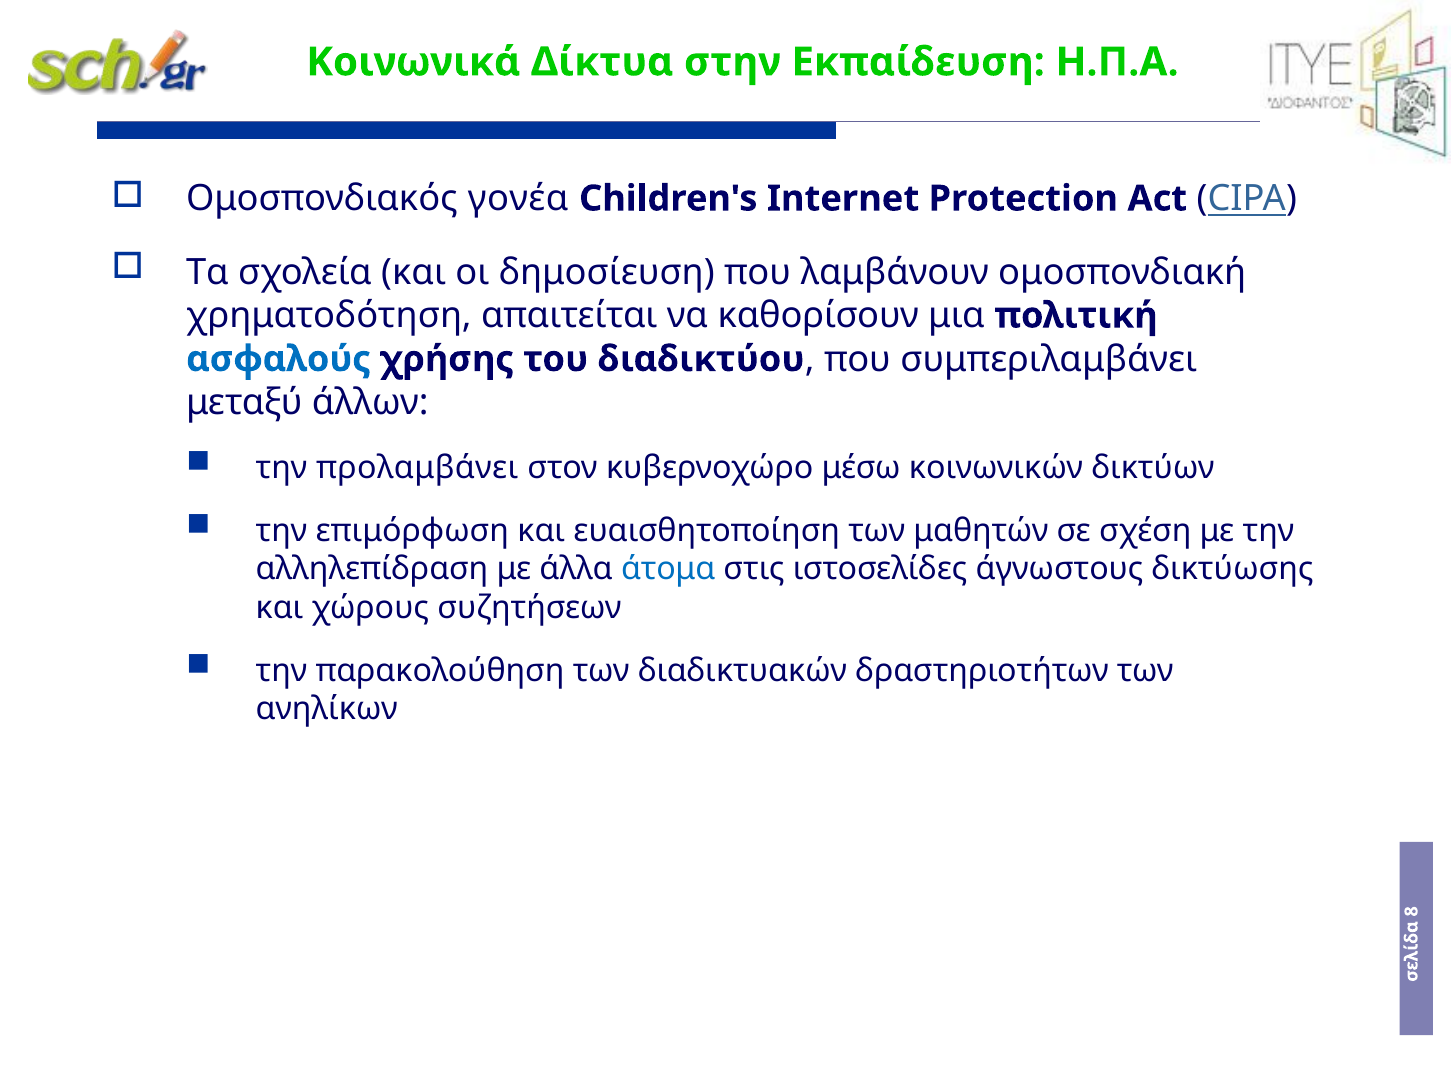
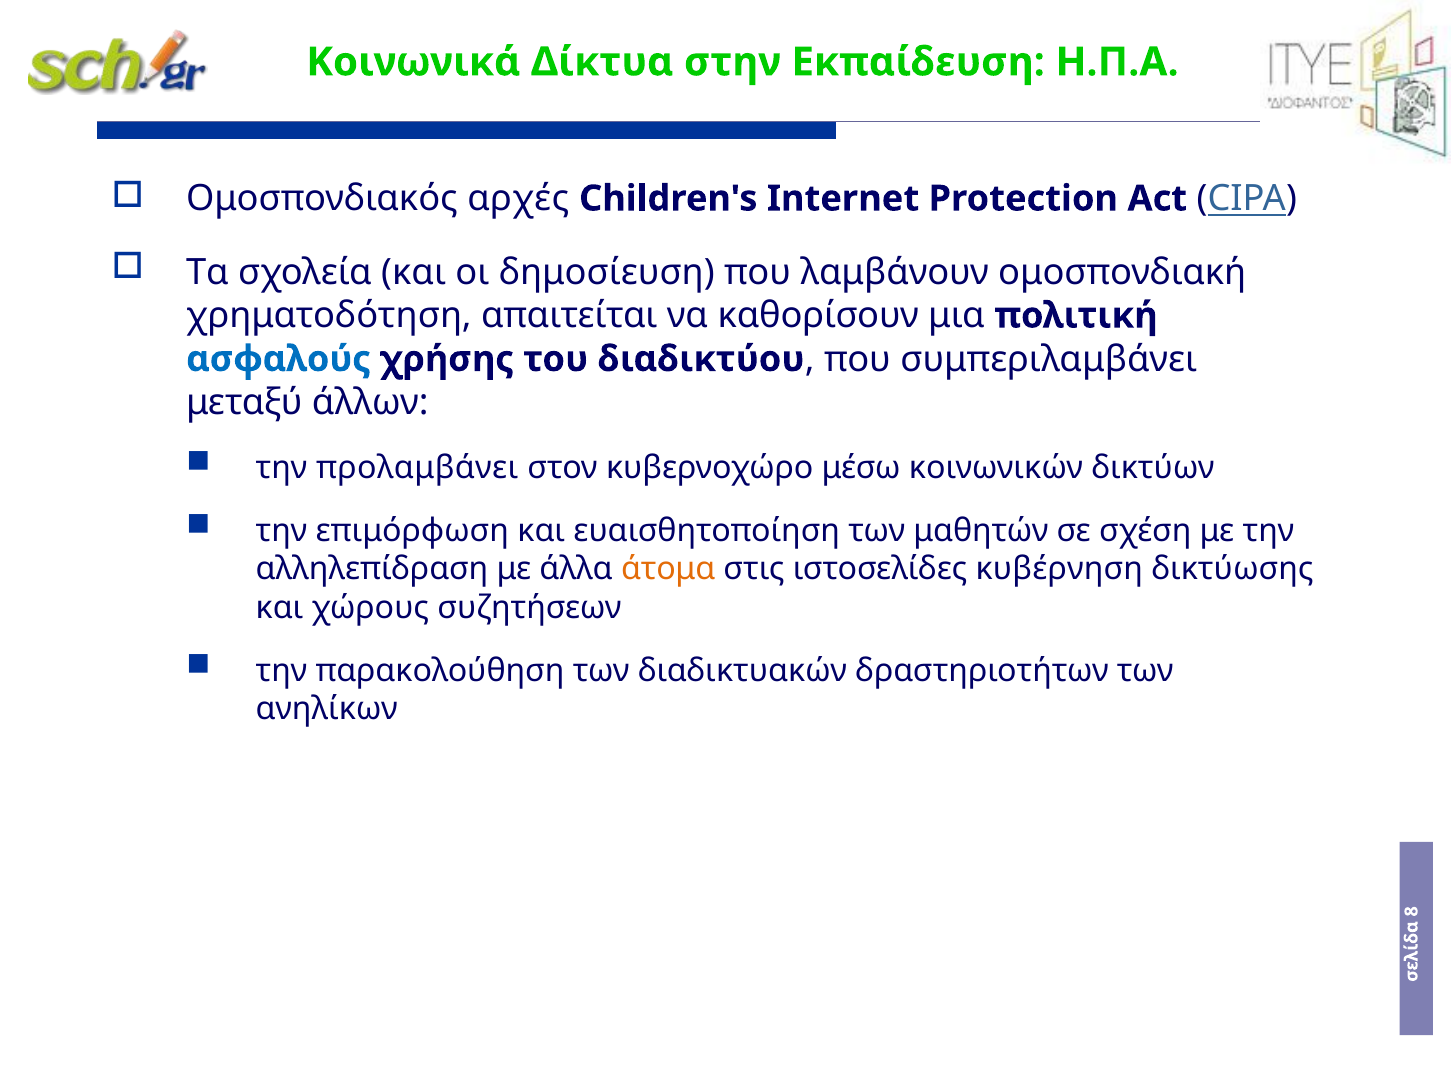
γονέα: γονέα -> αρχές (518, 199)
άτομα colour: blue -> orange (668, 569)
άγνωστους: άγνωστους -> κυβέρνηση (1059, 569)
